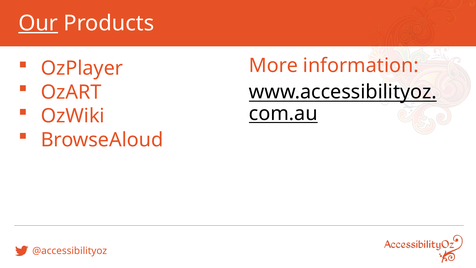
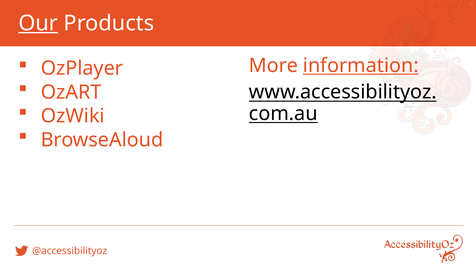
information underline: none -> present (361, 66)
